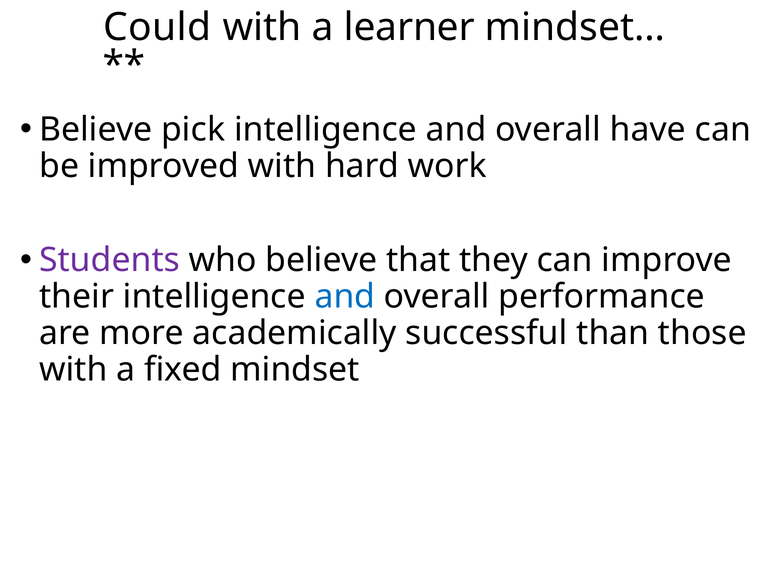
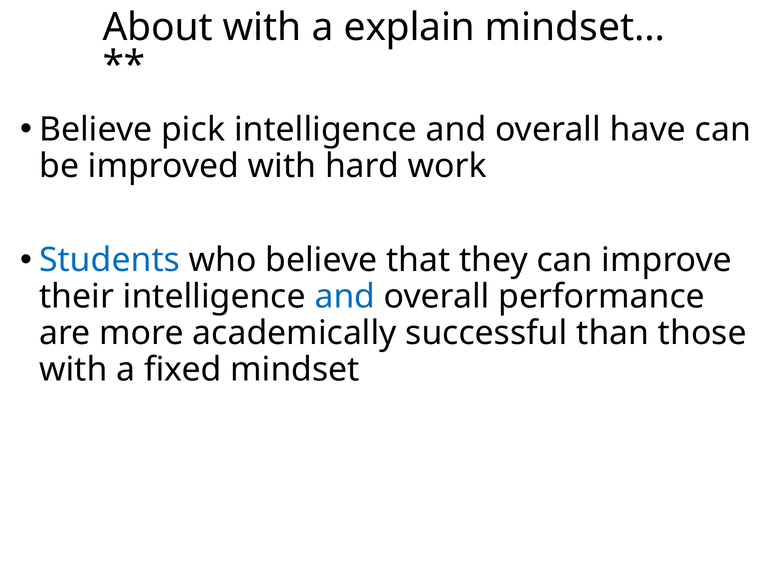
Could: Could -> About (158, 28)
learner: learner -> explain (409, 28)
Students colour: purple -> blue (110, 260)
